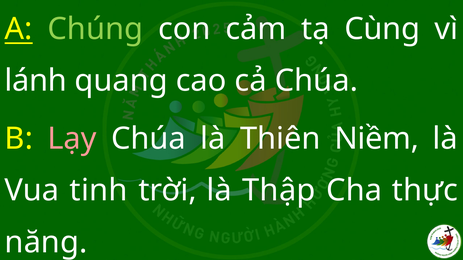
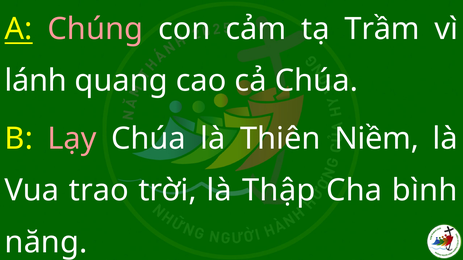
Chúng colour: light green -> pink (95, 29)
Cùng: Cùng -> Trầm (382, 29)
tinh: tinh -> trao (99, 191)
thực: thực -> bình (425, 191)
